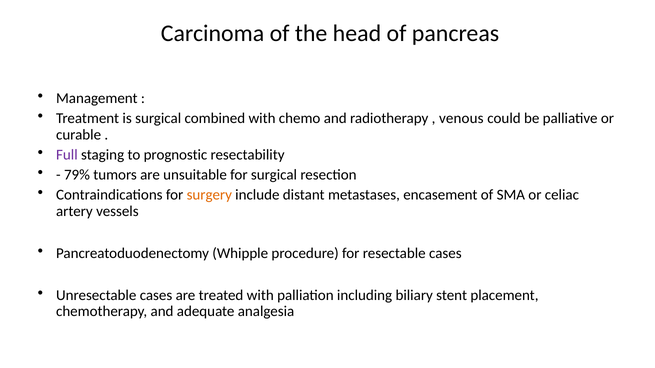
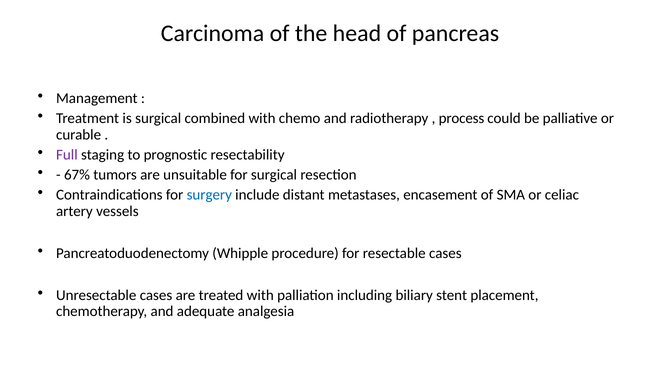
venous: venous -> process (461, 119)
79%: 79% -> 67% (77, 175)
surgery colour: orange -> blue (209, 195)
